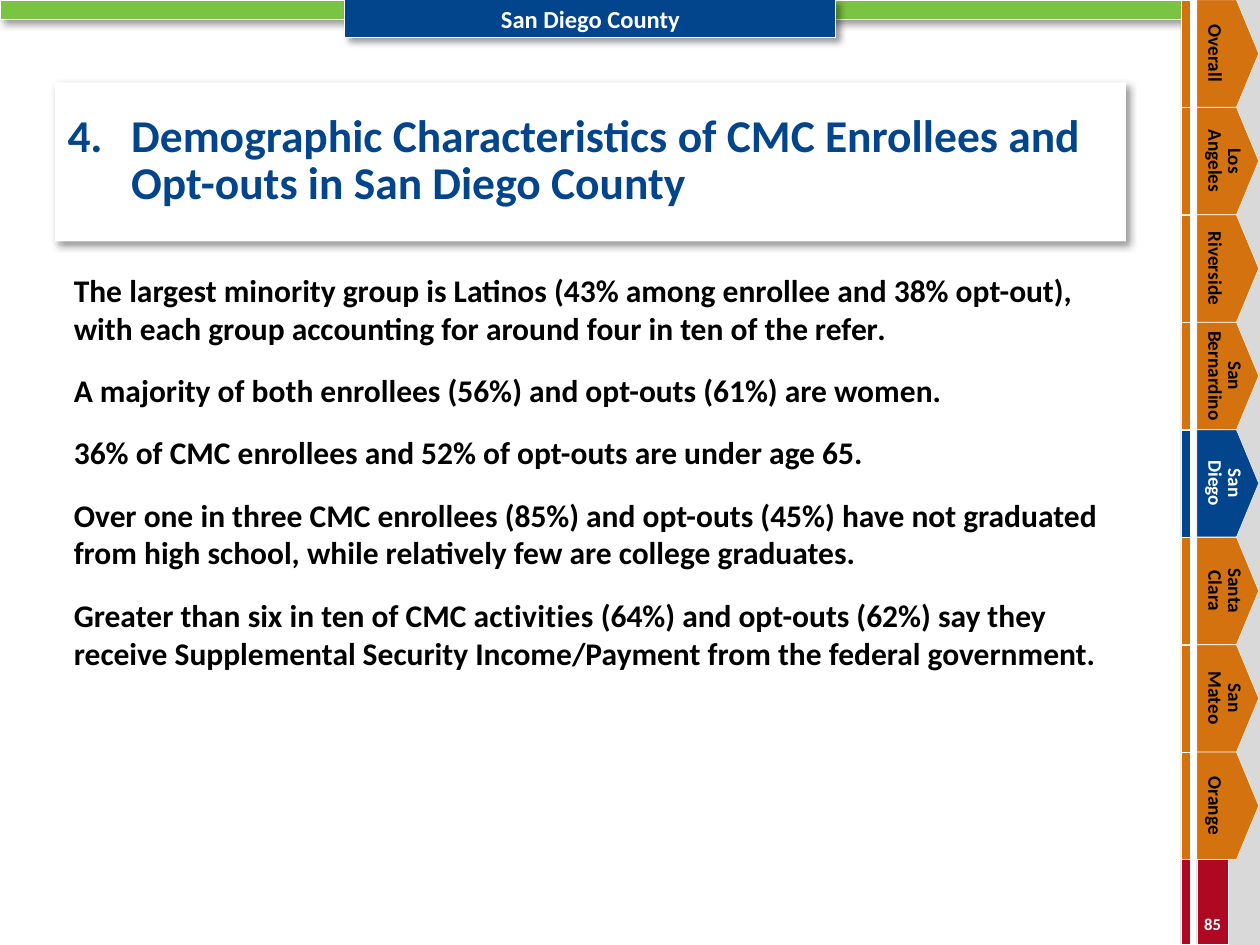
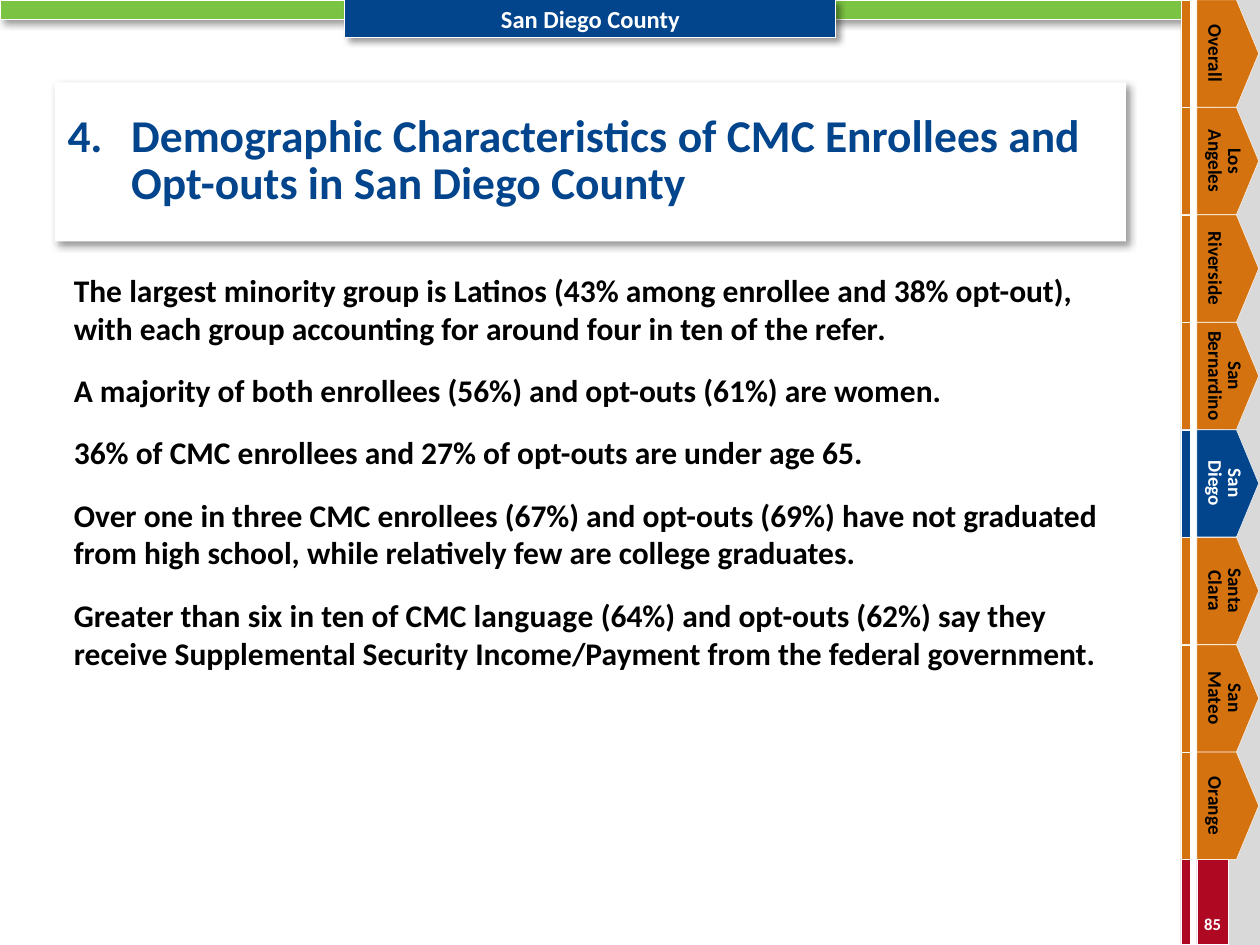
52%: 52% -> 27% (449, 454)
85%: 85% -> 67% (542, 517)
45%: 45% -> 69% (798, 517)
activities: activities -> language (533, 617)
